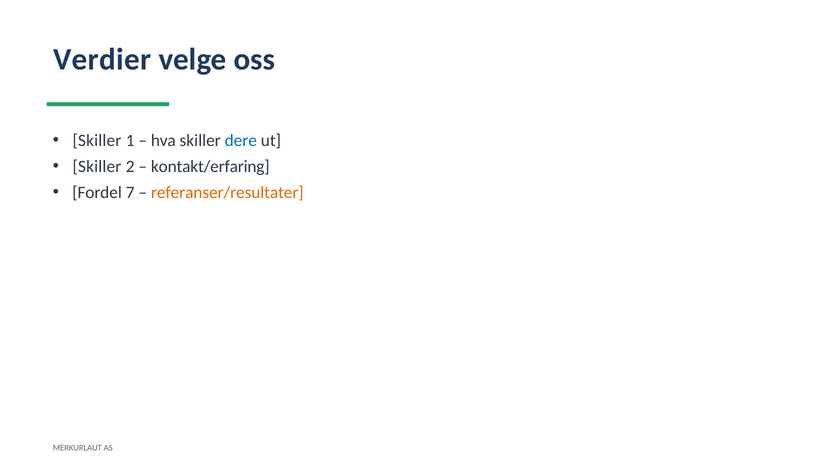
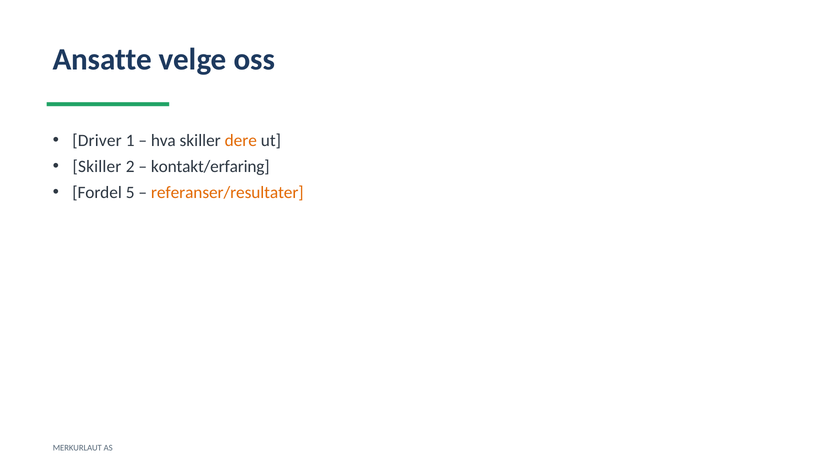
Verdier: Verdier -> Ansatte (102, 59)
Skiller: Skiller -> Driver (97, 141)
dere colour: blue -> orange (241, 141)
7: 7 -> 5 (130, 192)
